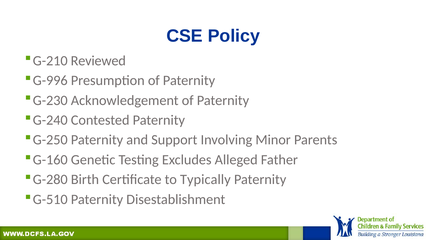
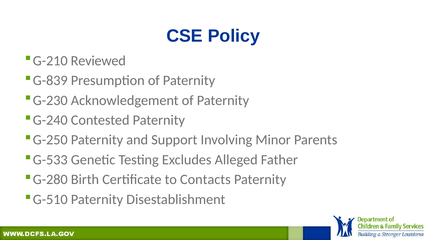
G-996: G-996 -> G-839 (50, 80)
G-160: G-160 -> G-533 (50, 160)
Typically: Typically -> Contacts (205, 179)
